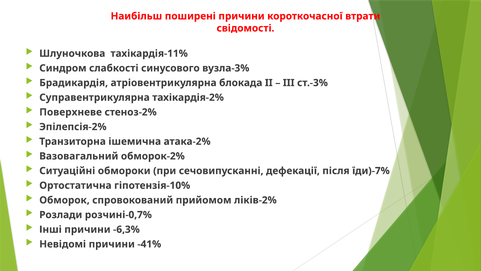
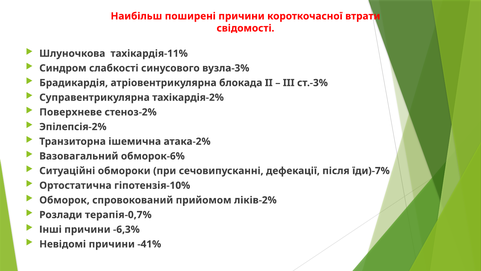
обморок-2%: обморок-2% -> обморок-6% (153, 156)
розчині-0,7%: розчині-0,7% -> терапія-0,7% (118, 214)
